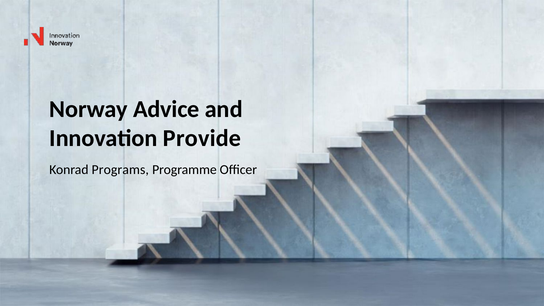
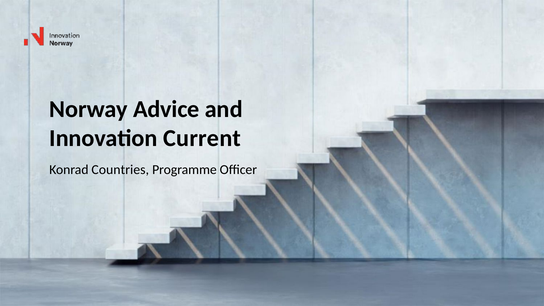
Provide: Provide -> Current (202, 138)
Programs: Programs -> Countries (120, 170)
